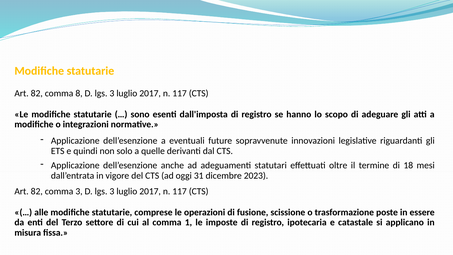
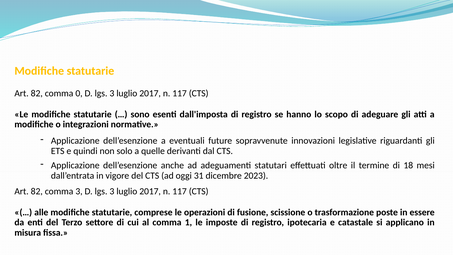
8: 8 -> 0 (79, 93)
